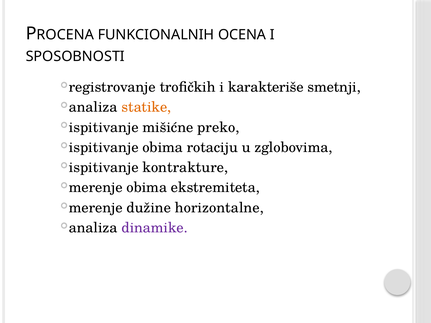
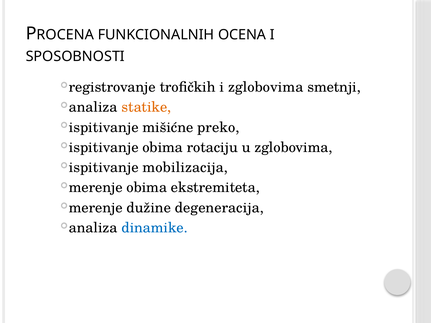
i karakteriše: karakteriše -> zglobovima (266, 87)
kontrakture: kontrakture -> mobilizacija (185, 168)
horizontalne: horizontalne -> degeneracija (219, 208)
dinamike colour: purple -> blue (155, 228)
